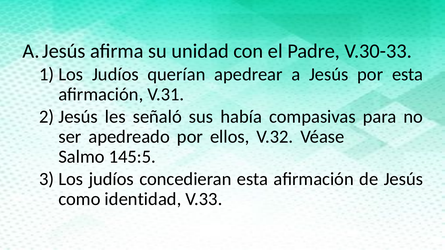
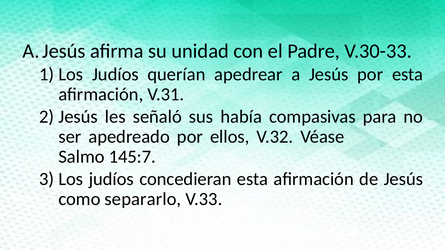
145:5: 145:5 -> 145:7 (132, 157)
identidad: identidad -> separarlo (143, 199)
